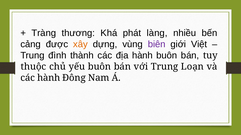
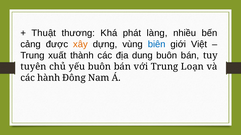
Tràng: Tràng -> Thuật (44, 33)
biên colour: purple -> blue (157, 44)
đình: đình -> xuất (57, 56)
địa hành: hành -> dung (142, 56)
thuộc: thuộc -> tuyên (33, 67)
